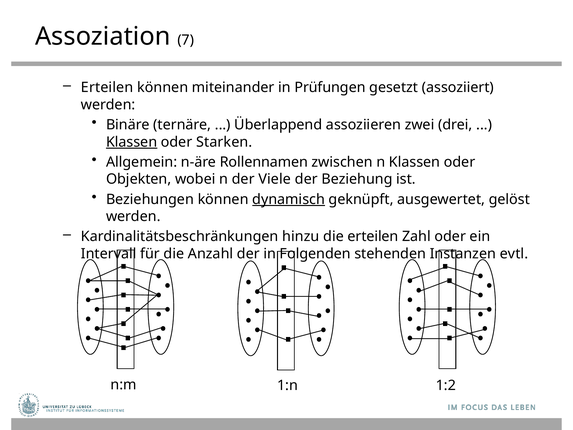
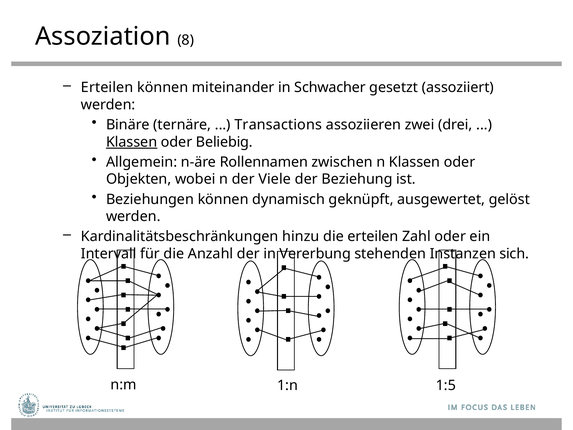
7: 7 -> 8 (186, 40)
Prüfungen: Prüfungen -> Schwacher (330, 87)
Überlappend: Überlappend -> Transactions (278, 125)
Starken: Starken -> Beliebig (224, 142)
dynamisch underline: present -> none (289, 199)
Folgenden: Folgenden -> Vererbung (315, 254)
evtl: evtl -> sich (514, 254)
1:2: 1:2 -> 1:5 (446, 385)
